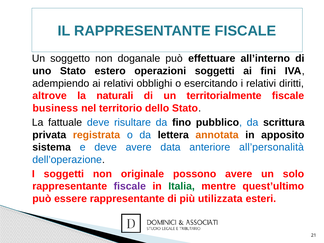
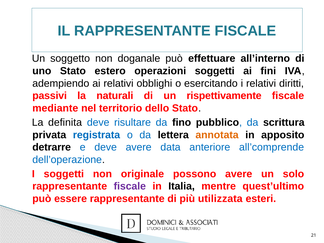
altrove: altrove -> passivi (50, 96)
territorialmente: territorialmente -> rispettivamente (224, 96)
business: business -> mediante (55, 108)
fattuale: fattuale -> definita (65, 122)
registrata colour: orange -> blue (97, 135)
sistema: sistema -> detrarre (52, 147)
all’personalità: all’personalità -> all’comprende (272, 147)
Italia colour: green -> black (182, 186)
